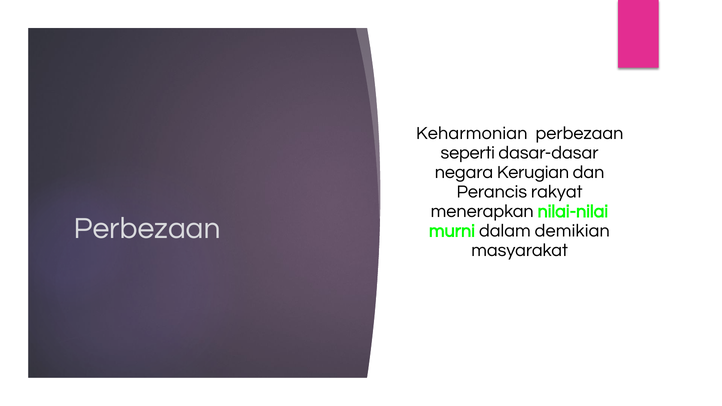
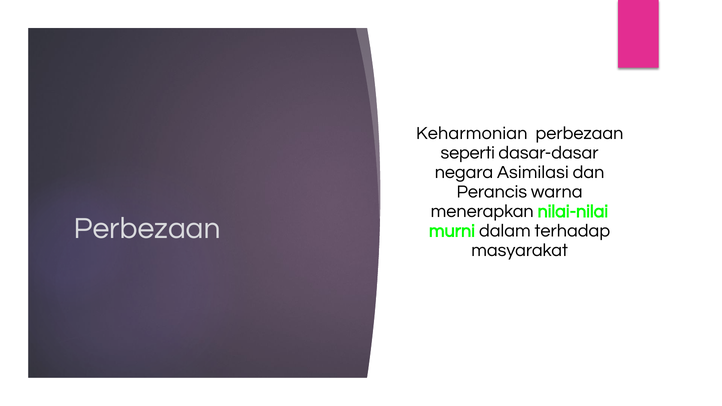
Kerugian: Kerugian -> Asimilasi (533, 172)
rakyat: rakyat -> warna (557, 192)
demikian: demikian -> terhadap (572, 231)
